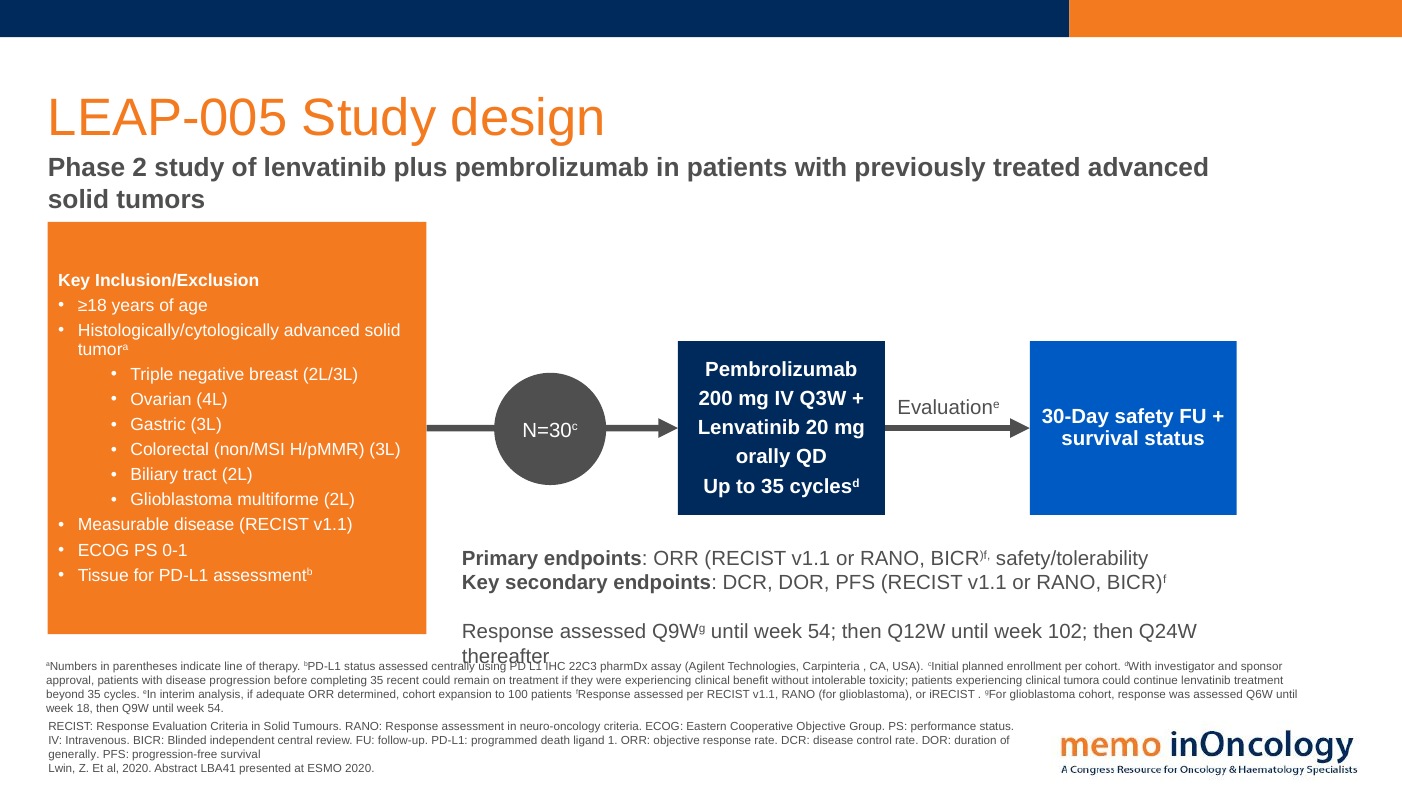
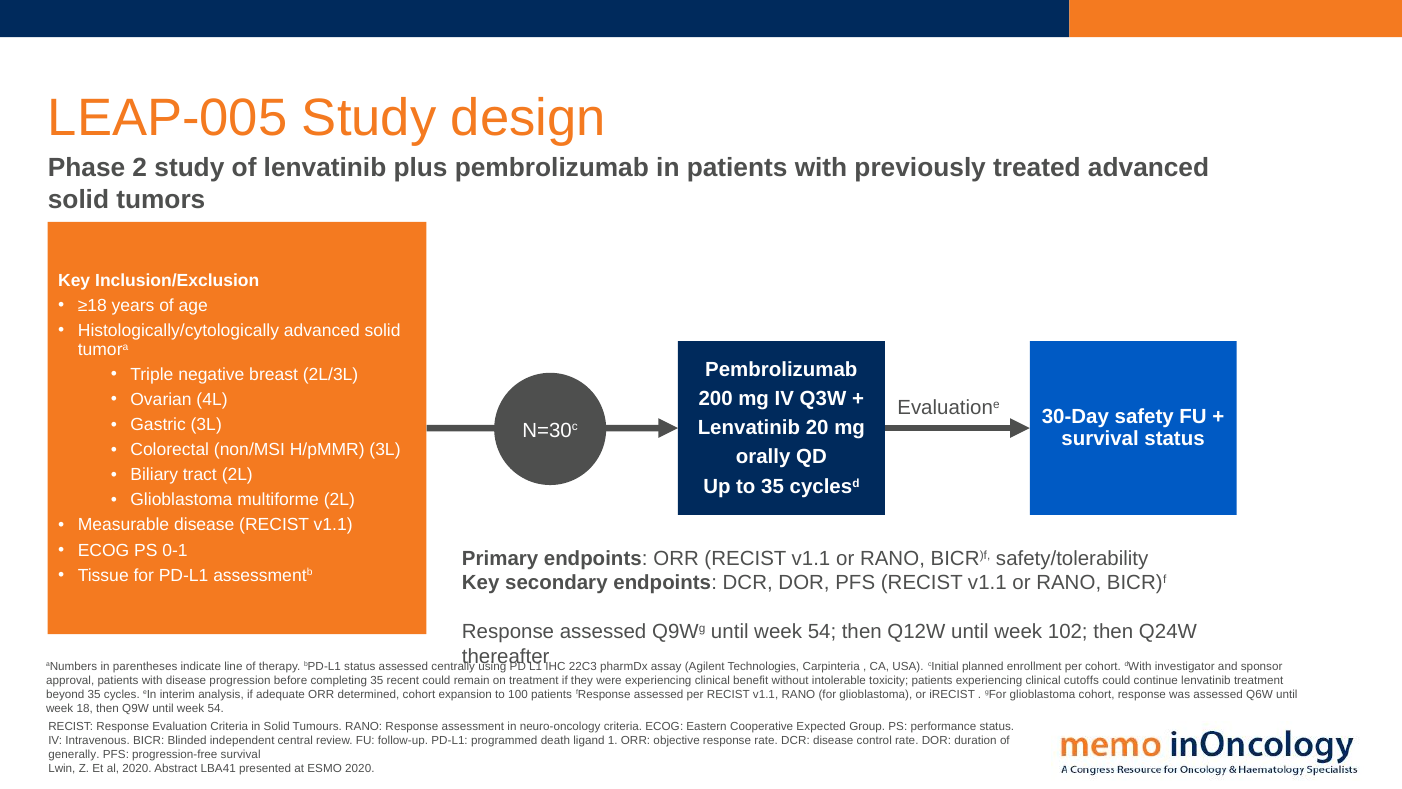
clinical tumora: tumora -> cutoffs (1081, 680)
Cooperative Objective: Objective -> Expected (821, 727)
